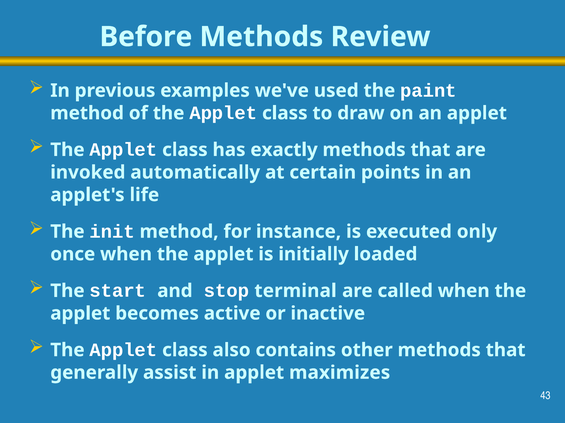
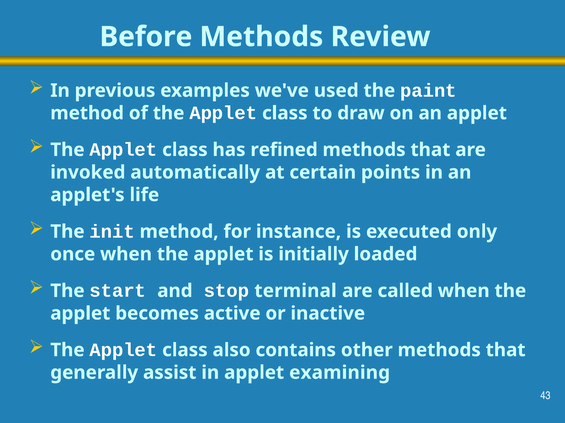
exactly: exactly -> refined (284, 150)
maximizes: maximizes -> examining (340, 373)
